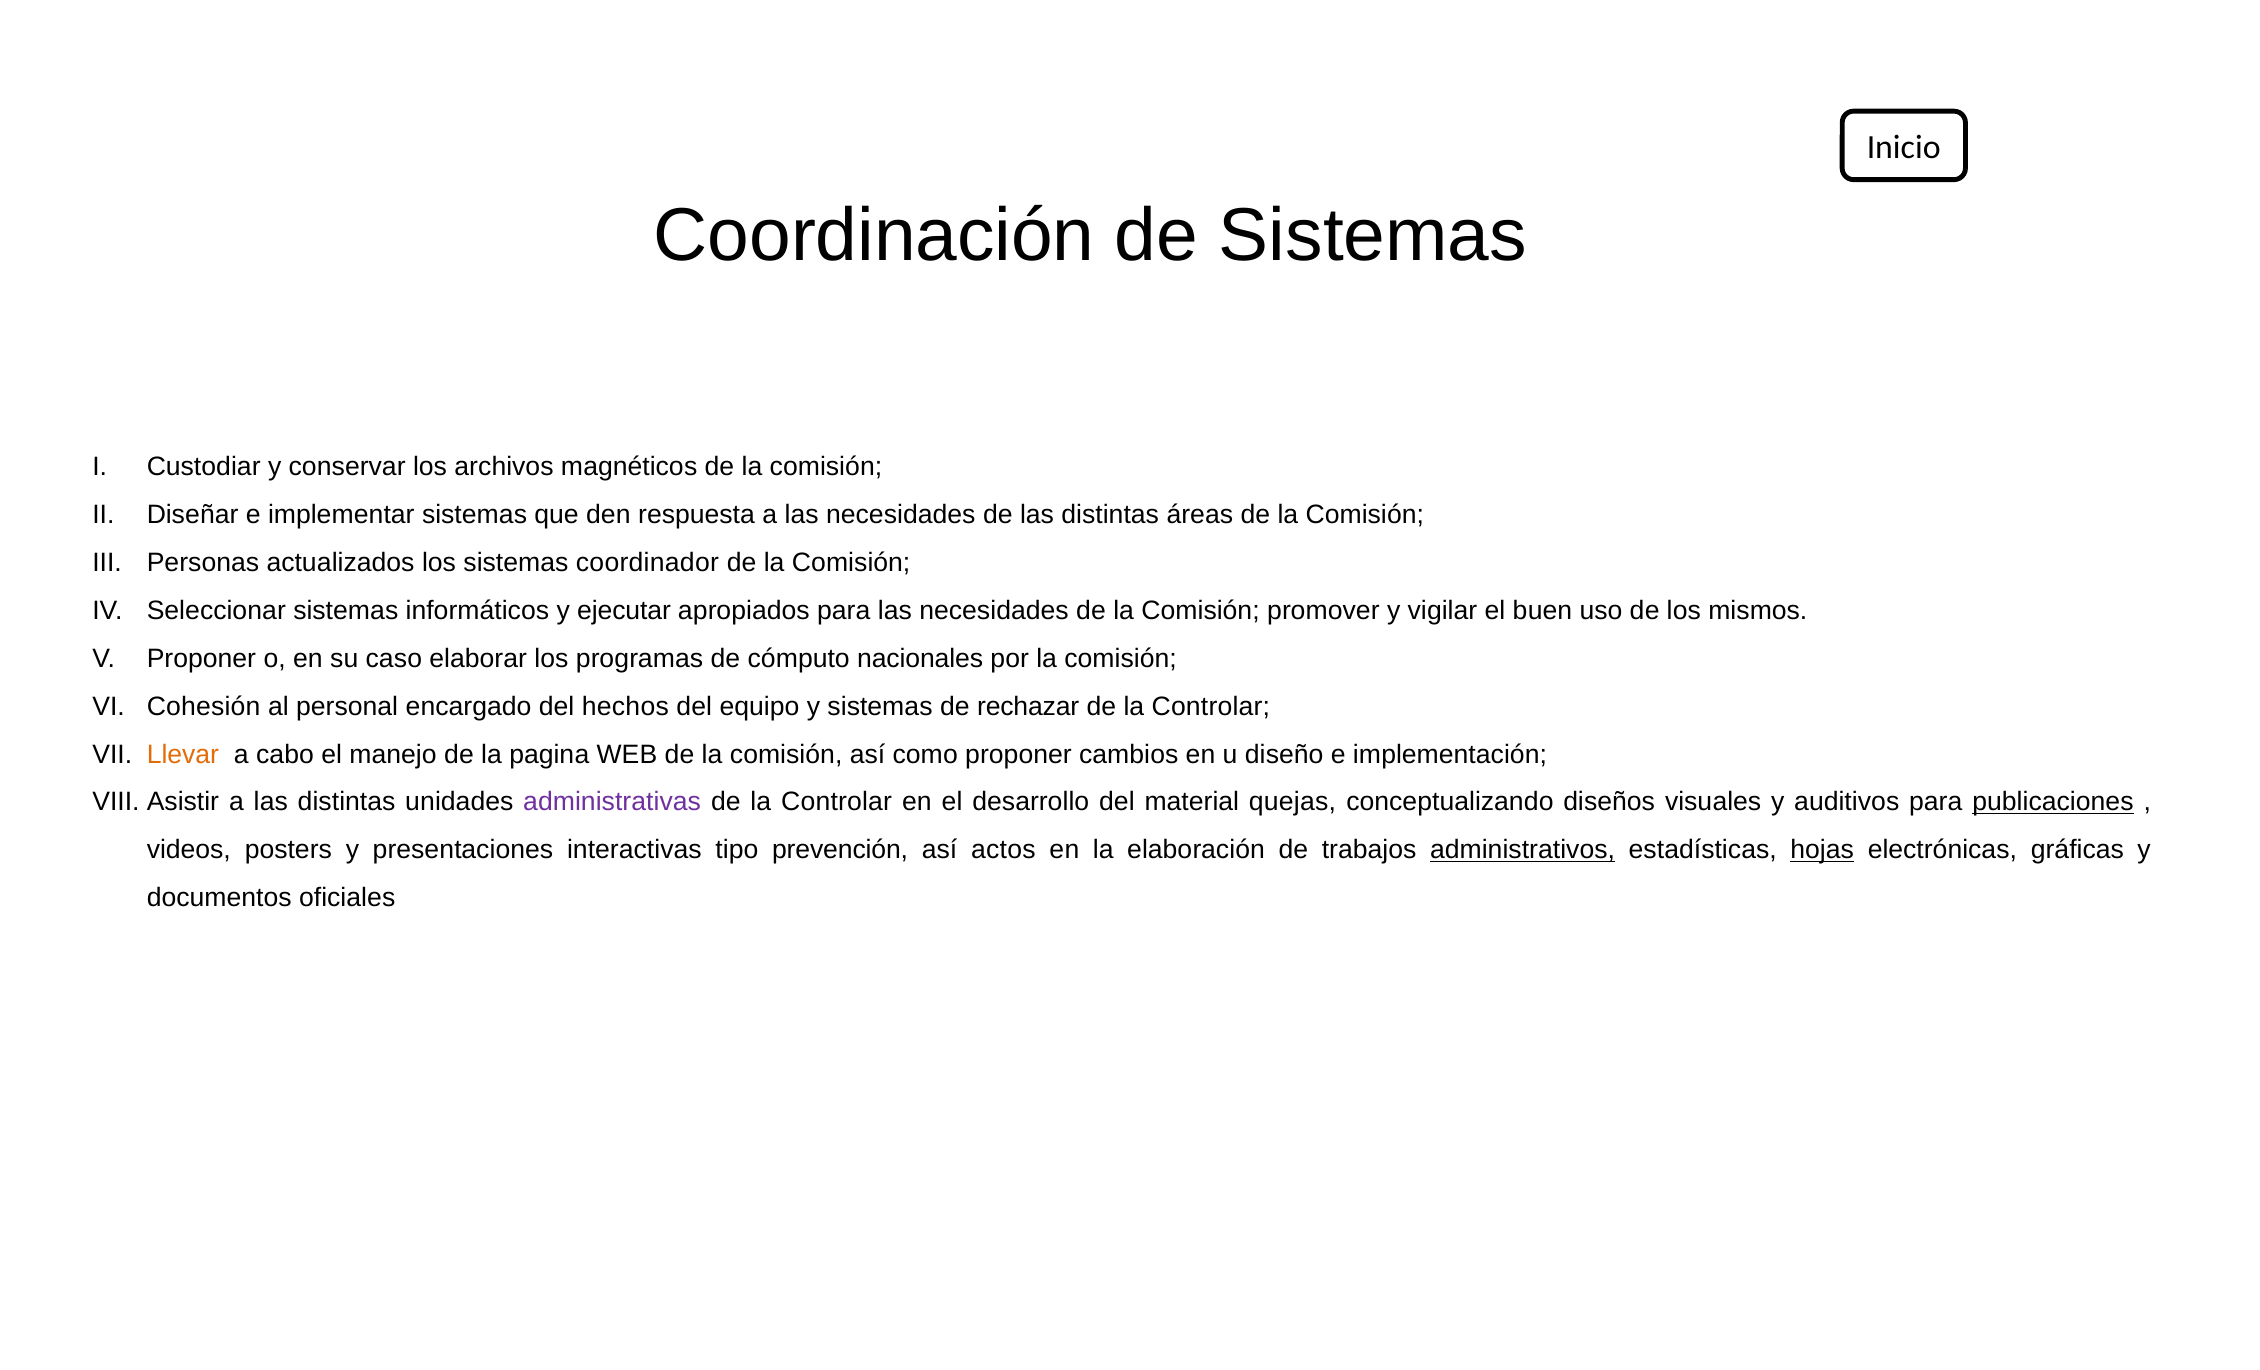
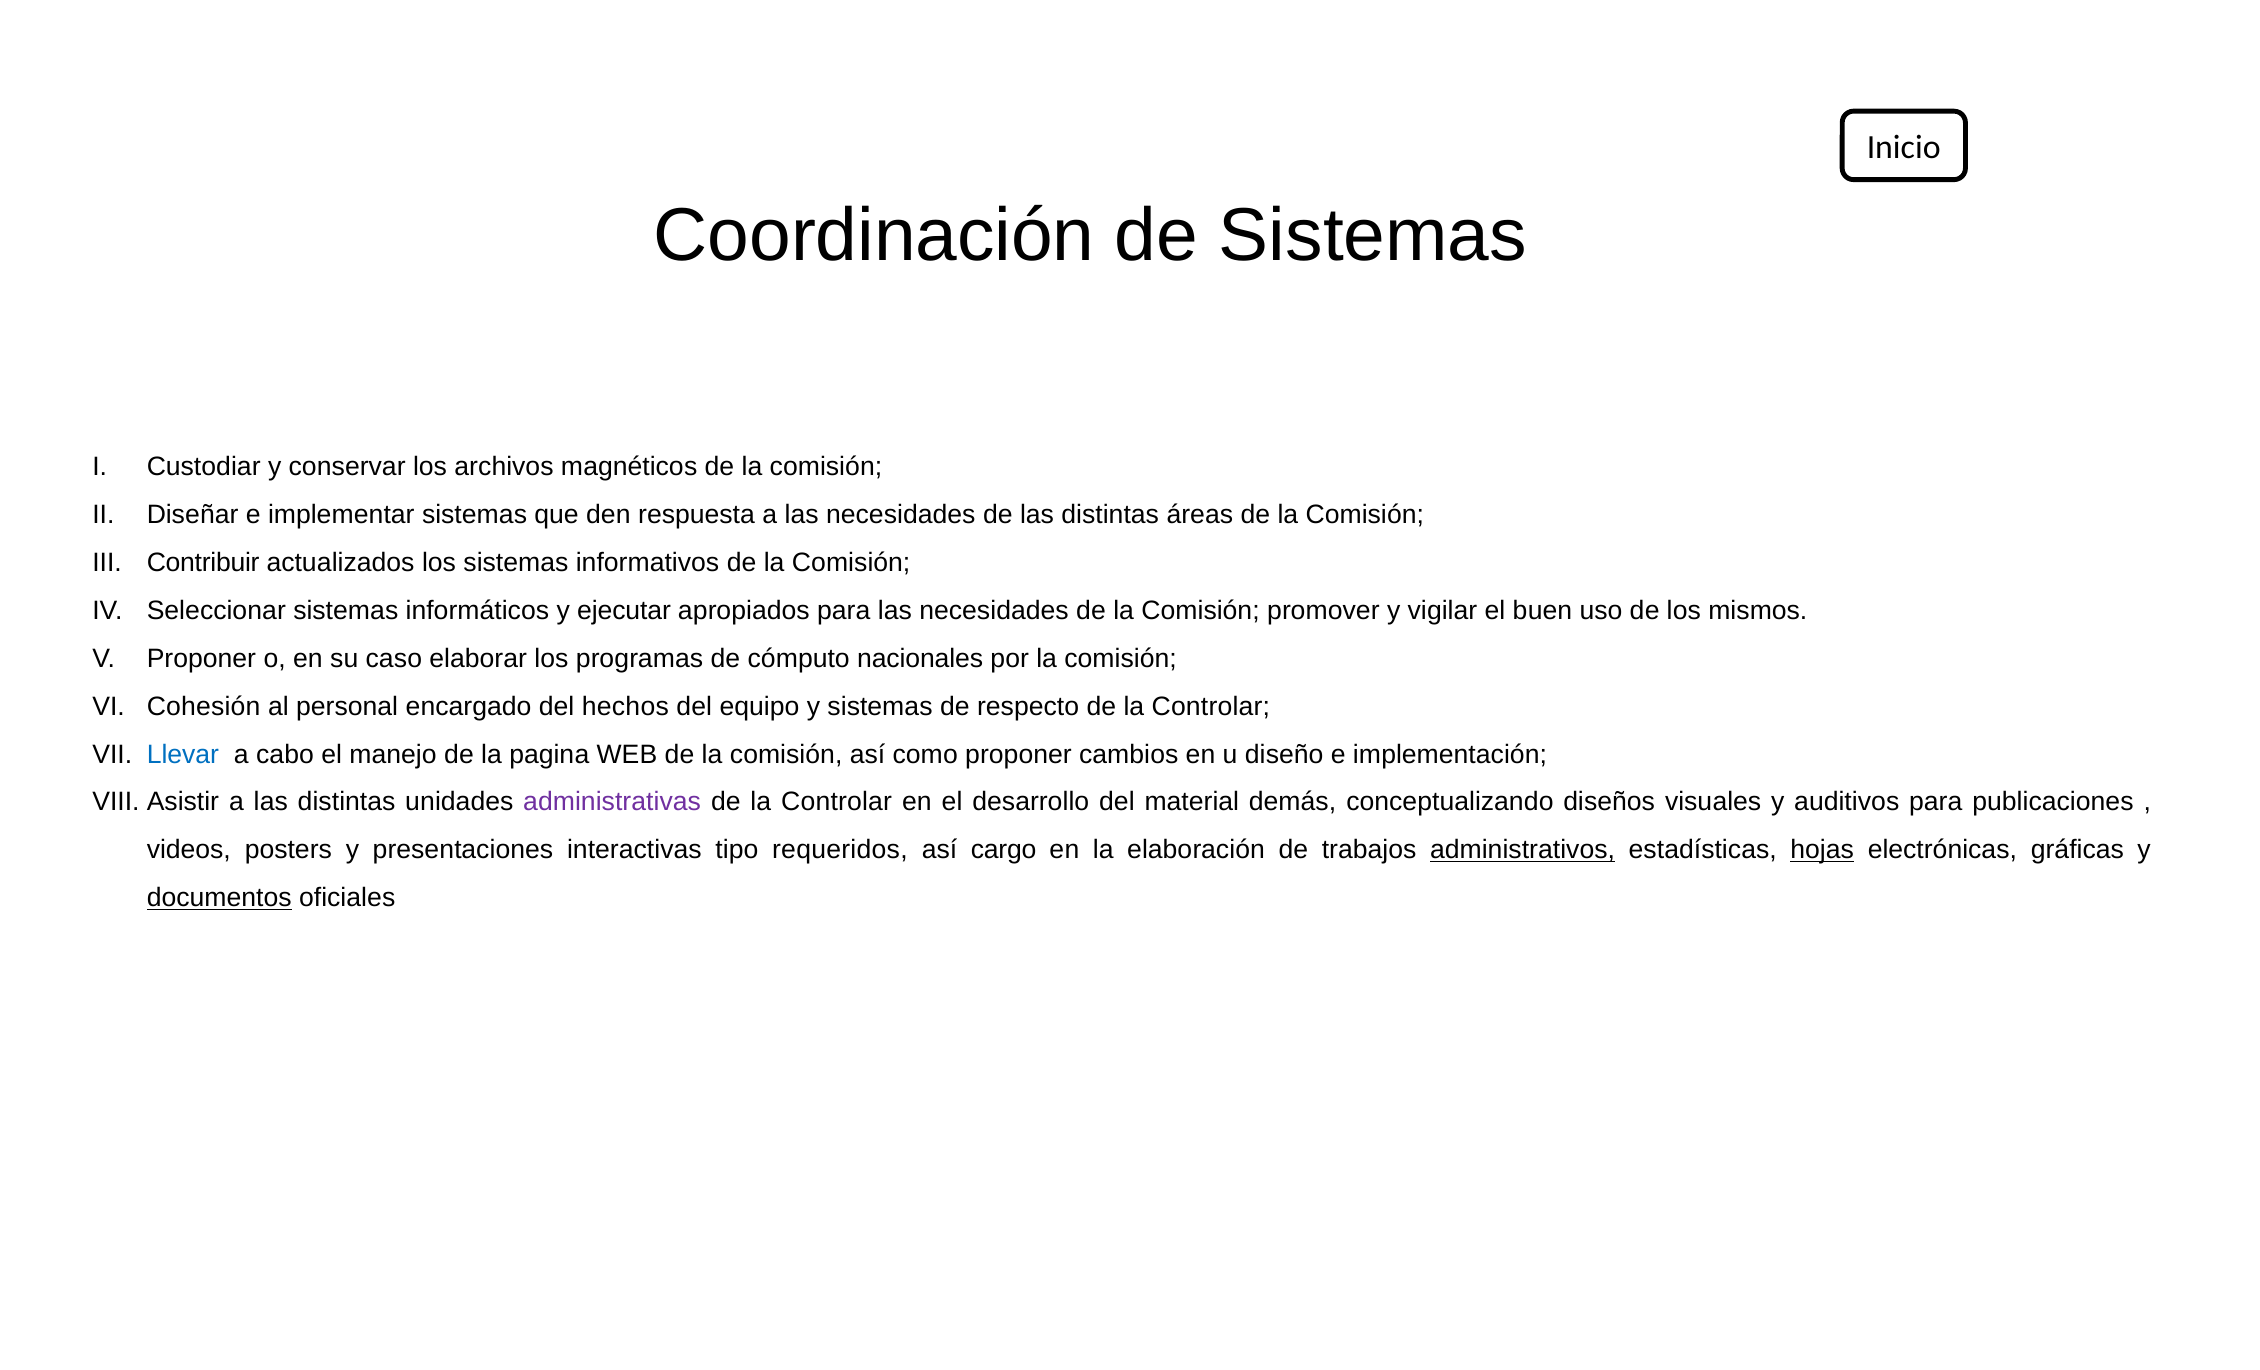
Personas: Personas -> Contribuir (203, 563)
coordinador: coordinador -> informativos (648, 563)
rechazar: rechazar -> respecto (1028, 706)
Llevar colour: orange -> blue (183, 754)
quejas: quejas -> demás (1293, 802)
publicaciones underline: present -> none (2053, 802)
prevención: prevención -> requeridos (840, 850)
actos: actos -> cargo (1004, 850)
documentos underline: none -> present (219, 898)
